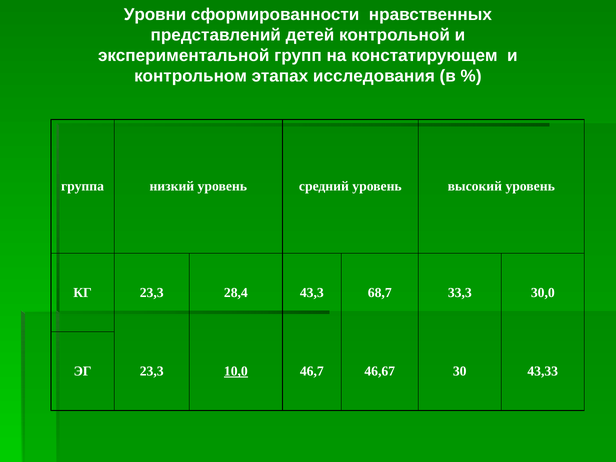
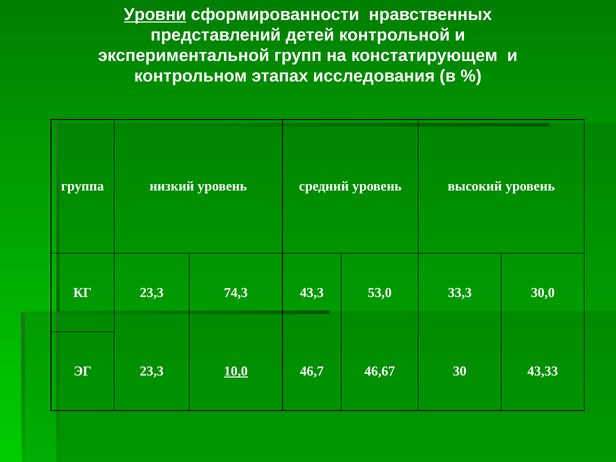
Уровни underline: none -> present (155, 15)
28,4: 28,4 -> 74,3 (236, 293)
68,7: 68,7 -> 53,0 (380, 293)
